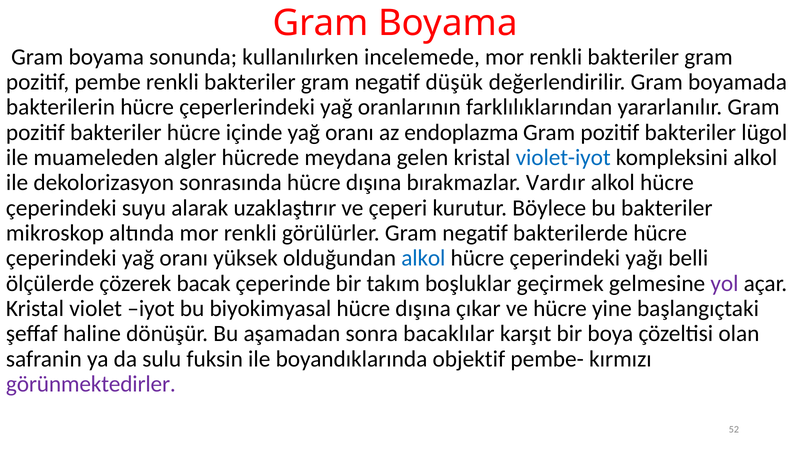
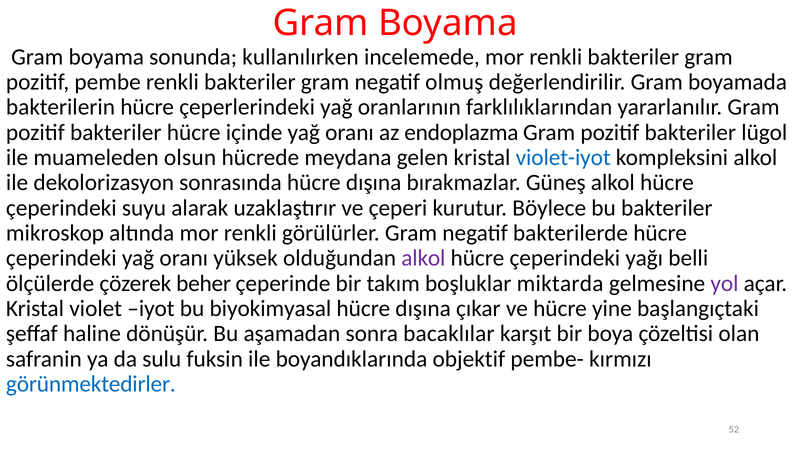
düşük: düşük -> olmuş (454, 82)
algler: algler -> olsun (190, 158)
Vardır: Vardır -> Güneş (556, 183)
alkol colour: blue -> purple (423, 258)
bacak: bacak -> beher (204, 283)
geçirmek: geçirmek -> miktarda (560, 283)
görünmektedirler colour: purple -> blue (91, 384)
